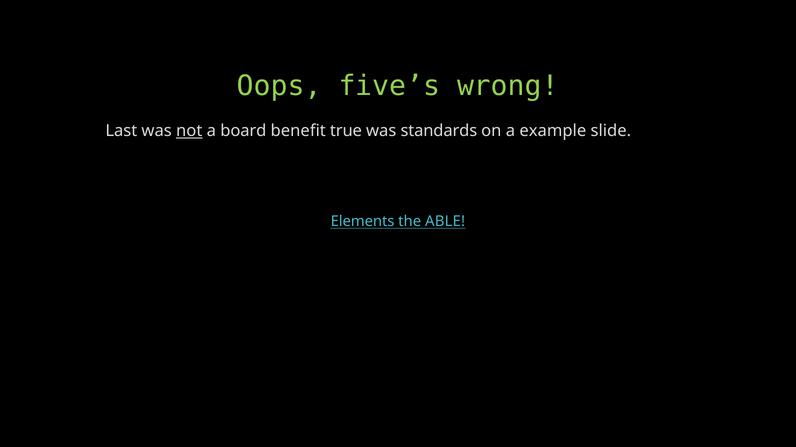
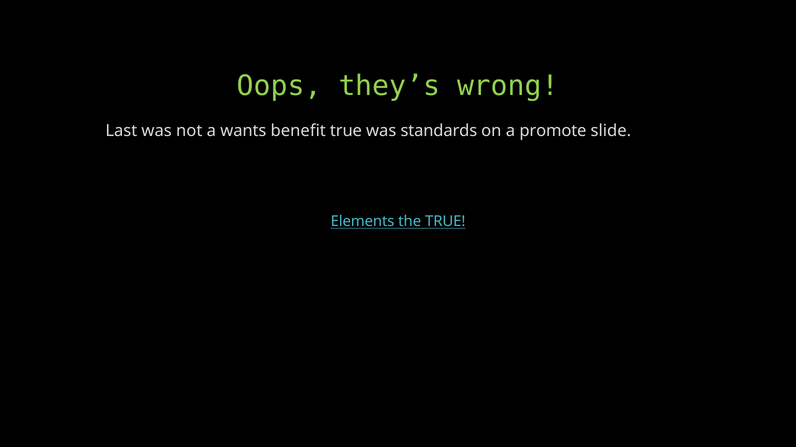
five’s: five’s -> they’s (389, 86)
not underline: present -> none (189, 131)
board: board -> wants (243, 131)
example: example -> promote (553, 131)
the ABLE: ABLE -> TRUE (445, 222)
